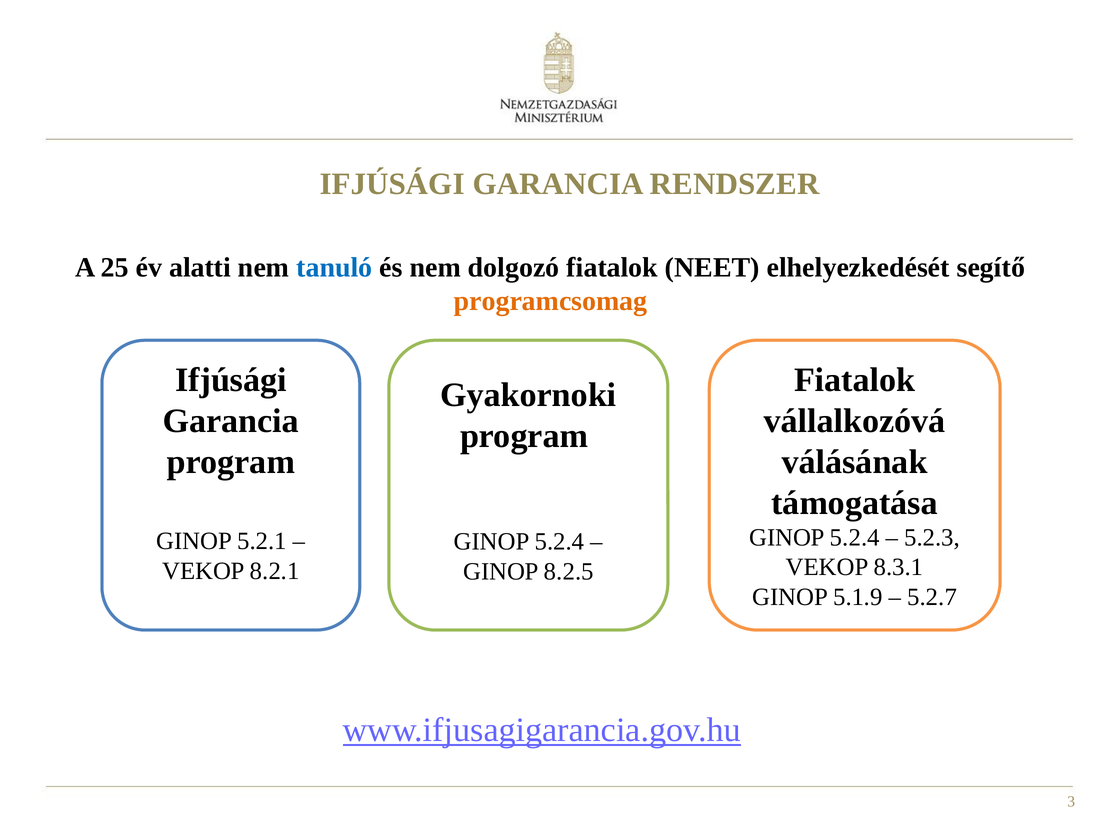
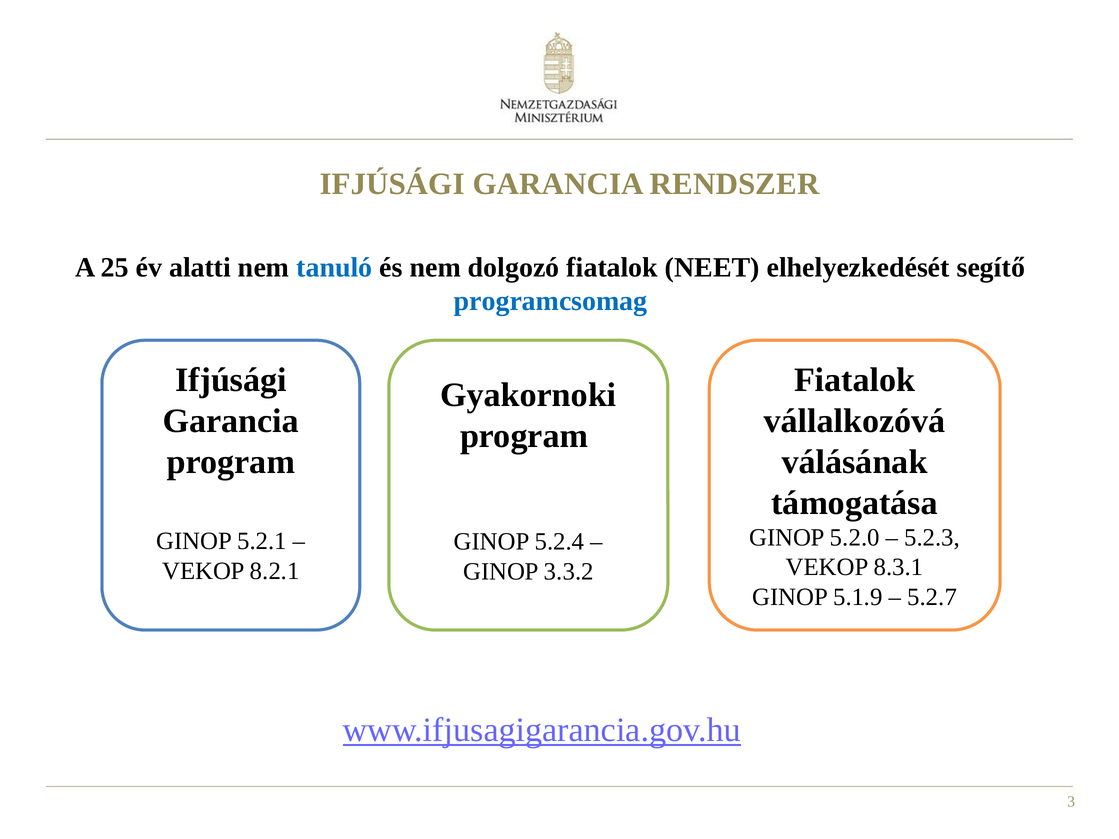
programcsomag colour: orange -> blue (551, 301)
5.2.4: 5.2.4 -> 5.2.0 (855, 538)
8.2.5: 8.2.5 -> 3.3.2 (569, 571)
